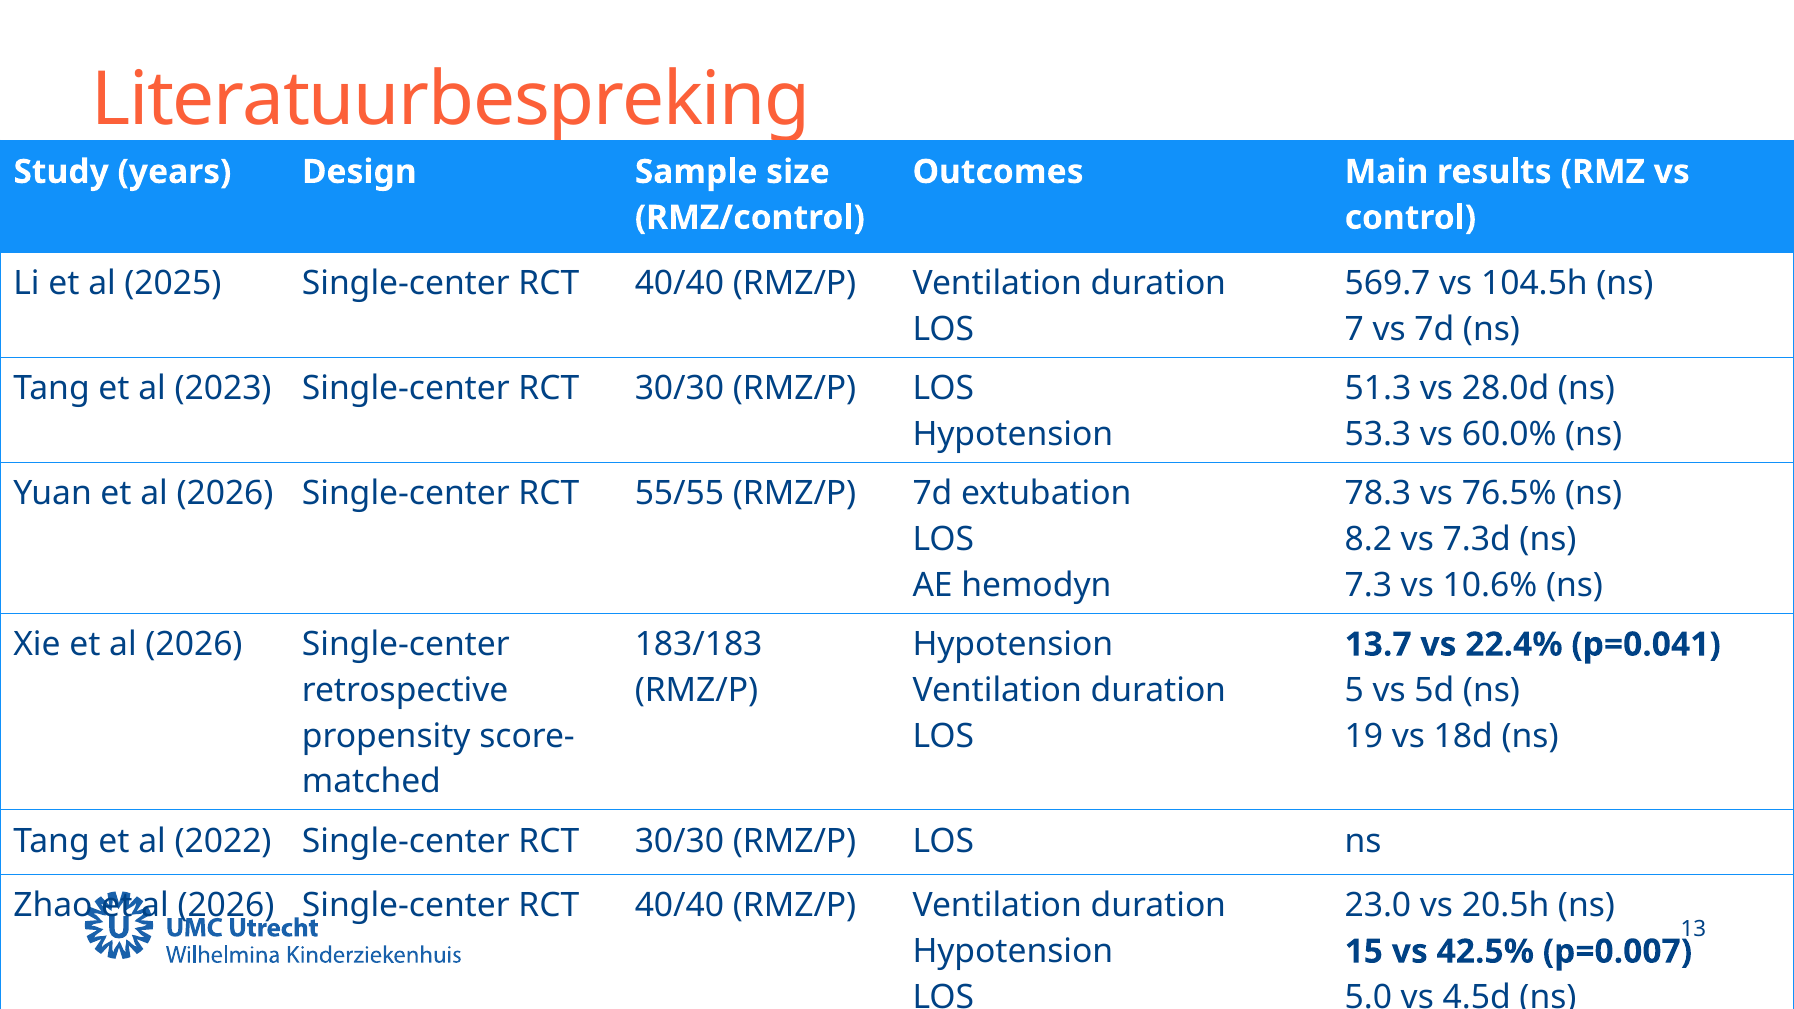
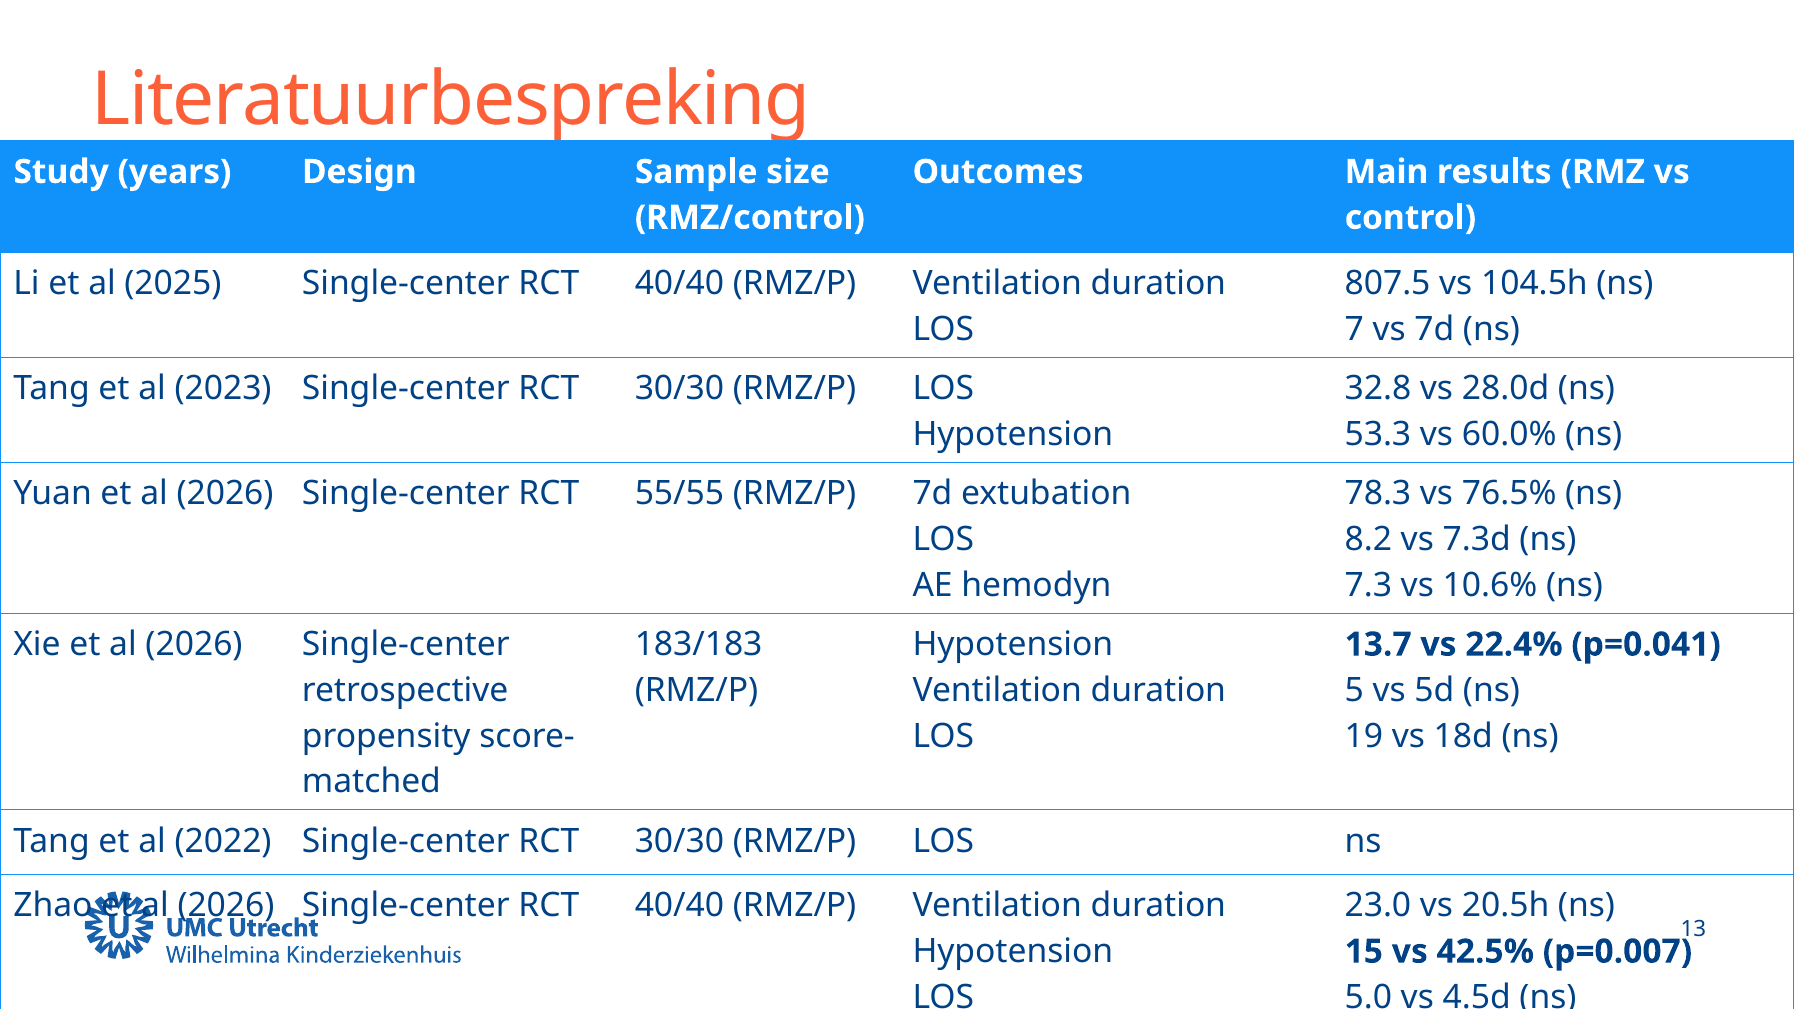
569.7: 569.7 -> 807.5 (1388, 284)
51.3: 51.3 -> 32.8 (1378, 389)
